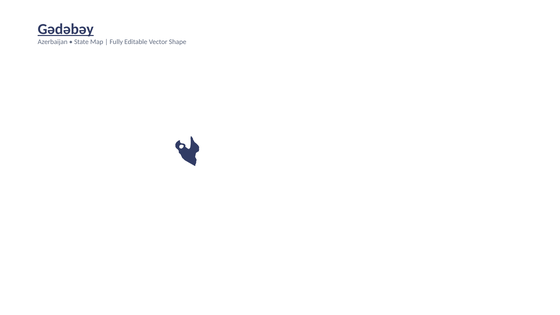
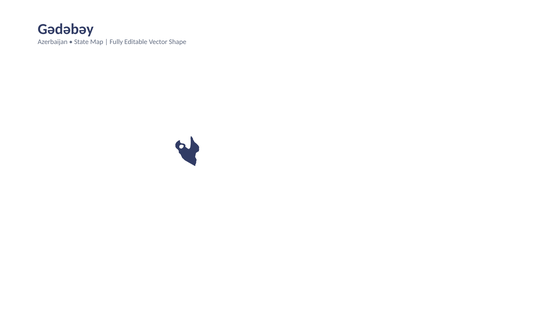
Gədəbəy underline: present -> none (66, 29)
